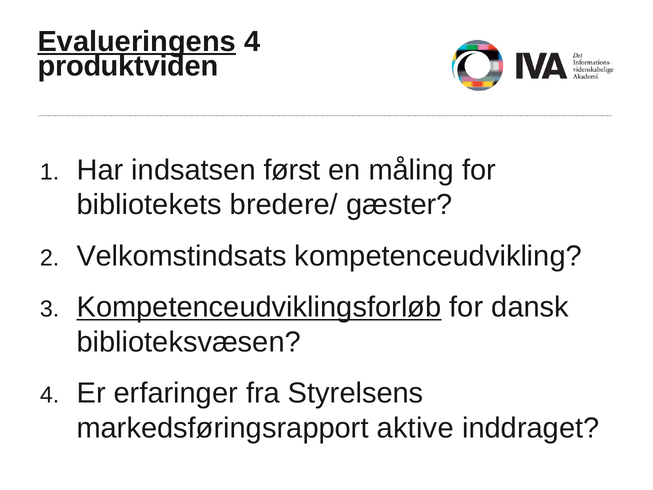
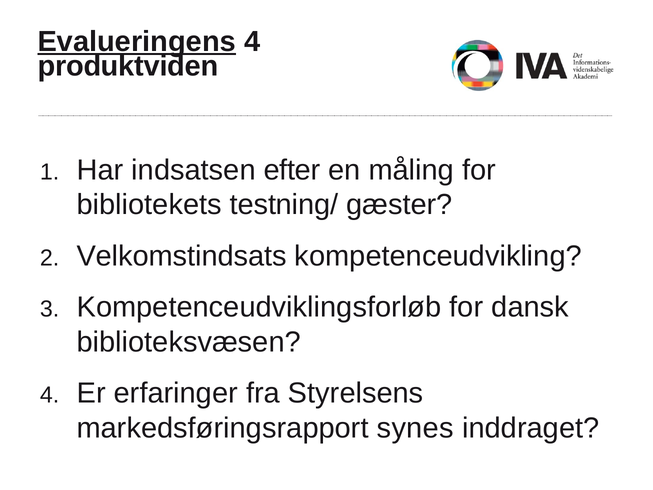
først: først -> efter (292, 170)
bredere/: bredere/ -> testning/ (284, 205)
Kompetenceudviklingsforløb underline: present -> none (259, 307)
aktive: aktive -> synes (415, 428)
